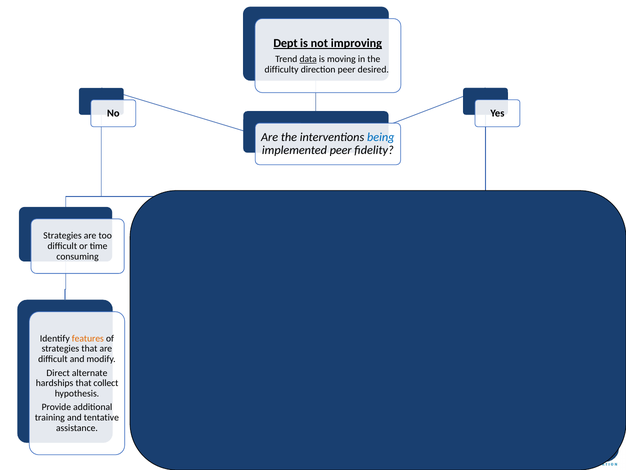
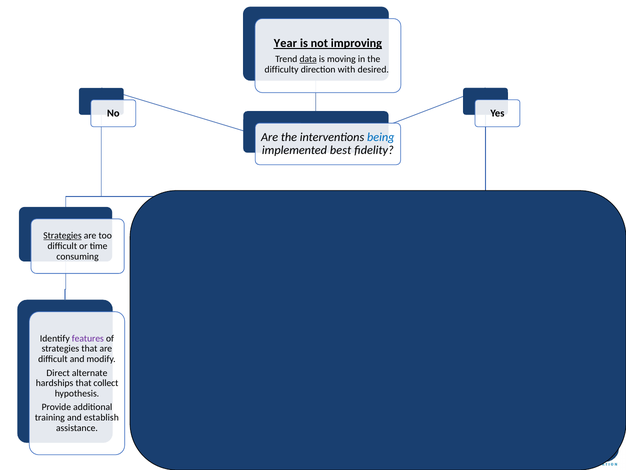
Dept: Dept -> Year (285, 43)
direction peer: peer -> with (347, 69)
implemented peer: peer -> best (341, 150)
Strategies underline: none -> present (63, 236)
features colour: orange -> purple (88, 338)
tentative: tentative -> establish (101, 417)
